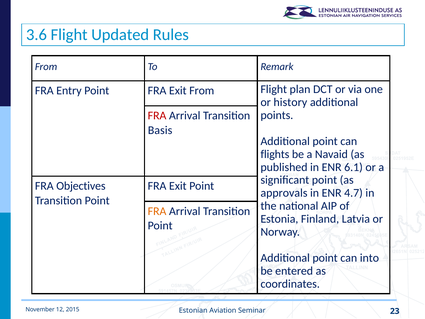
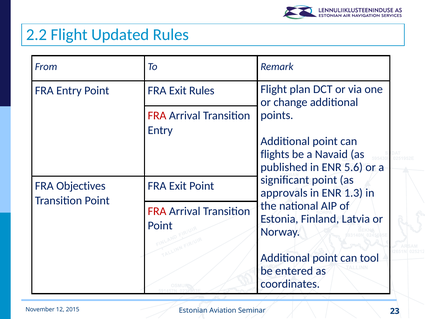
3.6: 3.6 -> 2.2 (36, 35)
Exit From: From -> Rules (202, 91)
history: history -> change (290, 102)
Basis: Basis -> Entry (160, 130)
6.1: 6.1 -> 5.6 (354, 167)
4.7: 4.7 -> 1.3 (354, 193)
FRA colour: orange -> red (157, 211)
into: into -> tool (369, 258)
